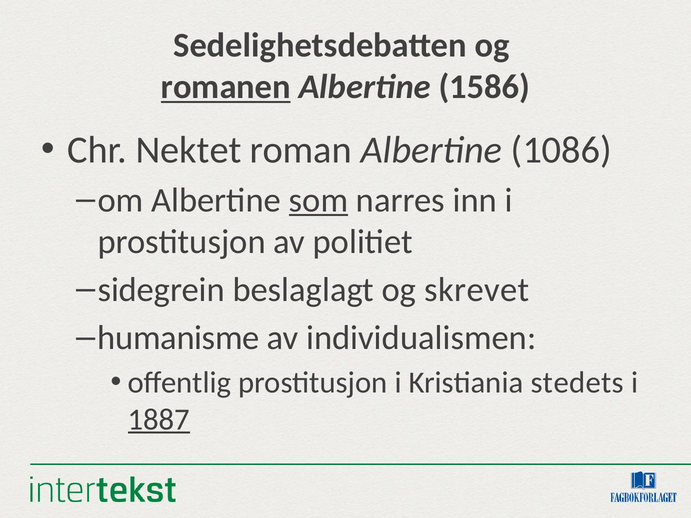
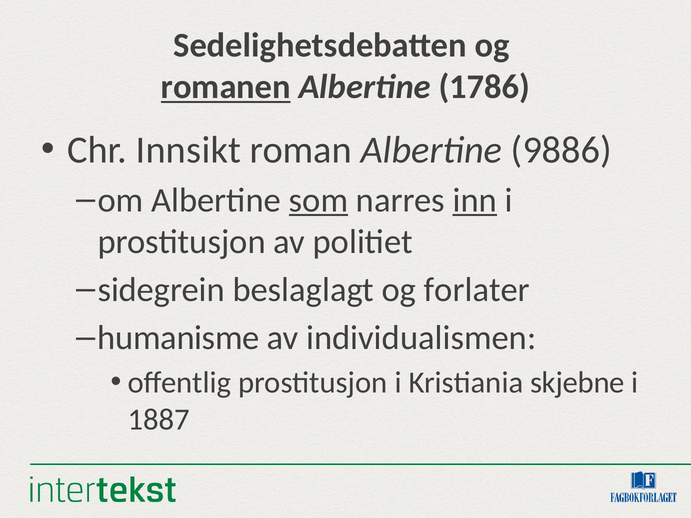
1586: 1586 -> 1786 (484, 87)
Nektet: Nektet -> Innsikt (188, 150)
1086: 1086 -> 9886 (561, 150)
inn underline: none -> present (475, 200)
skrevet: skrevet -> forlater (477, 290)
stedets: stedets -> skjebne (577, 383)
1887 underline: present -> none (159, 420)
